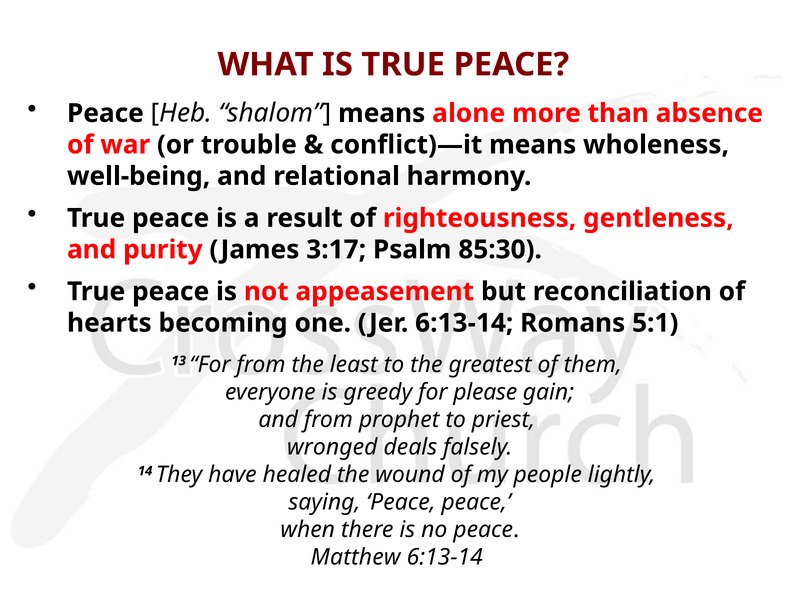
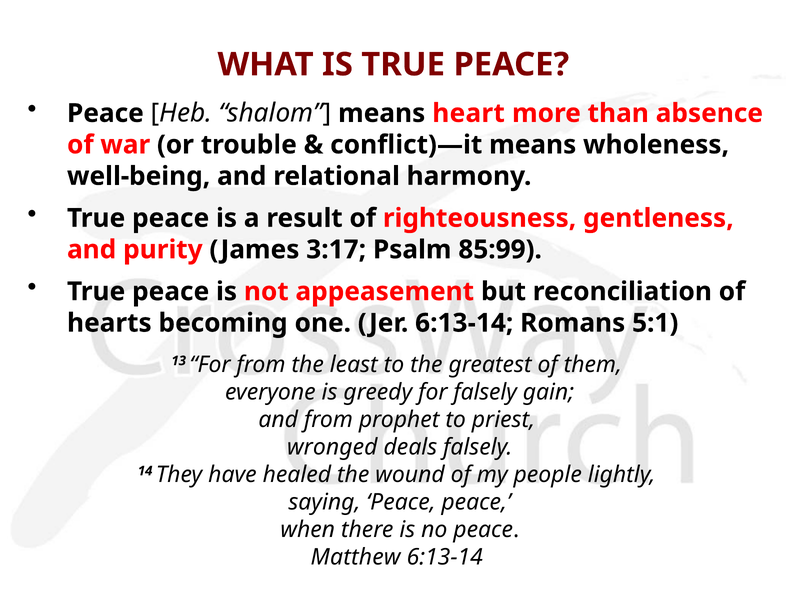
alone: alone -> heart (469, 113)
85:30: 85:30 -> 85:99 (500, 250)
for please: please -> falsely (485, 392)
